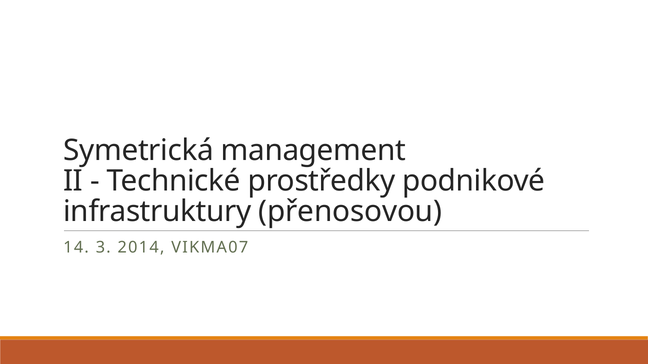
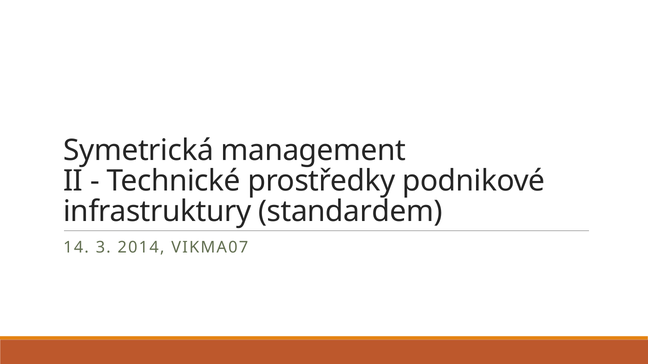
přenosovou: přenosovou -> standardem (350, 212)
